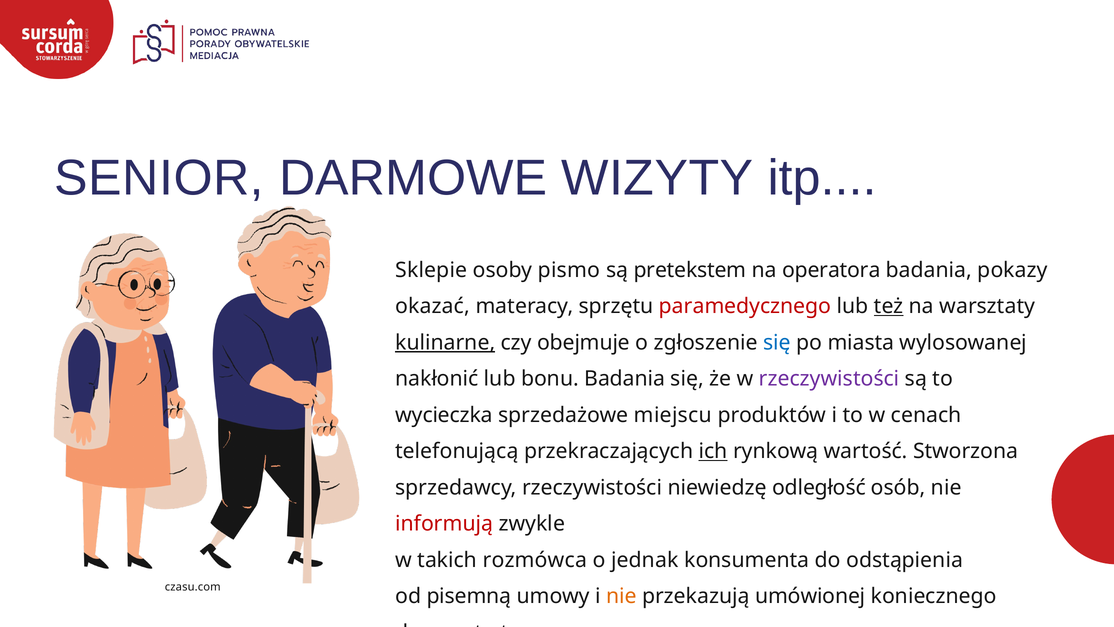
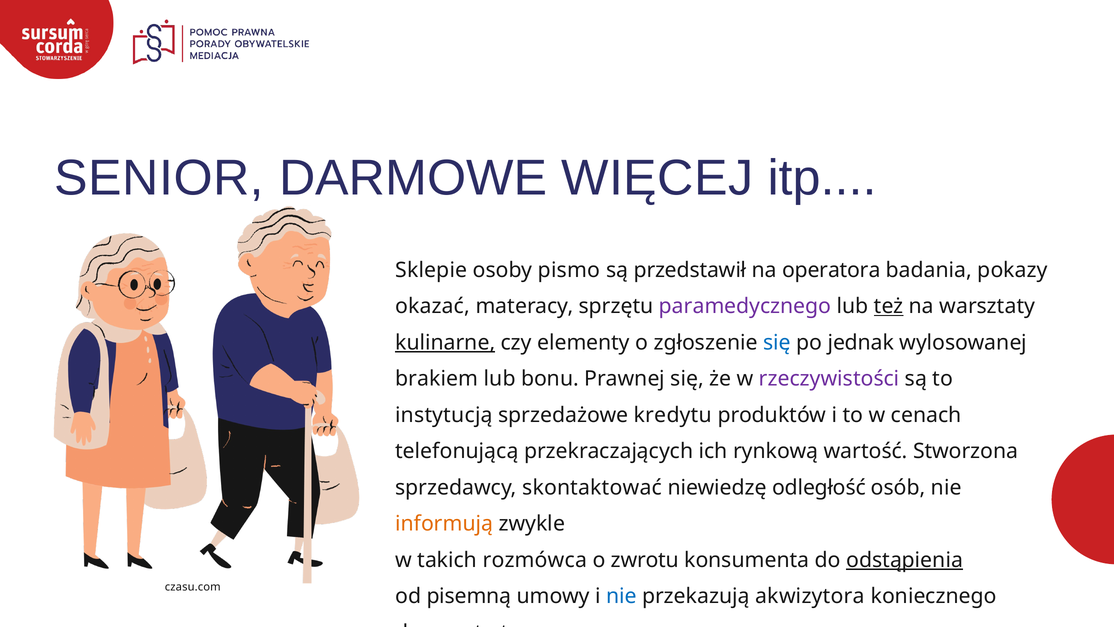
WIZYTY: WIZYTY -> WIĘCEJ (657, 178)
pretekstem: pretekstem -> przedstawił (690, 270)
paramedycznego colour: red -> purple (745, 306)
obejmuje: obejmuje -> elementy (584, 342)
miasta: miasta -> jednak (861, 342)
nakłonić: nakłonić -> brakiem (437, 379)
bonu Badania: Badania -> Prawnej (625, 379)
wycieczka: wycieczka -> instytucją (444, 415)
miejscu: miejscu -> kredytu (673, 415)
ich underline: present -> none (713, 451)
sprzedawcy rzeczywistości: rzeczywistości -> skontaktować (592, 487)
informują colour: red -> orange (444, 524)
o jednak: jednak -> zwrotu (645, 560)
odstąpienia underline: none -> present (905, 560)
nie colour: orange -> blue (621, 596)
umówionej: umówionej -> akwizytora (810, 596)
